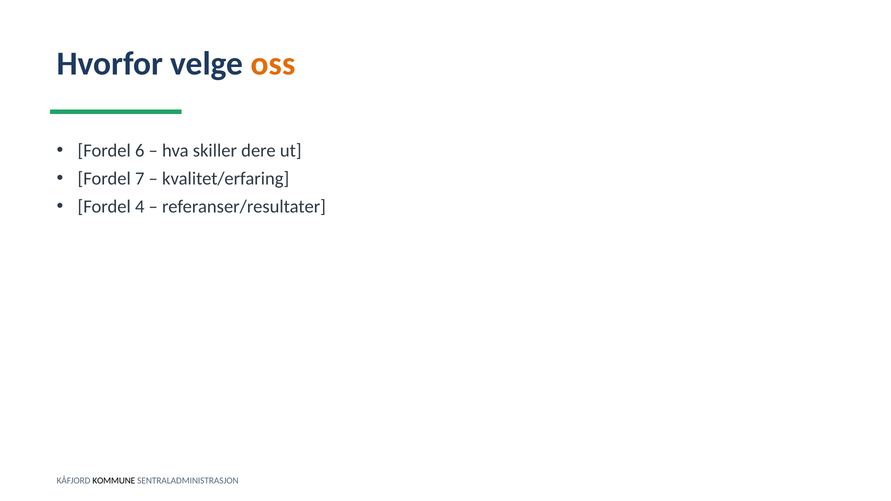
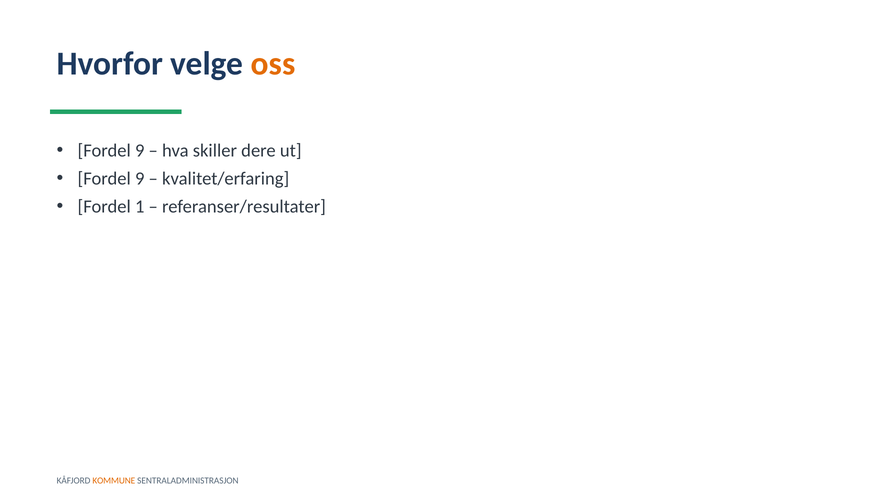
6: 6 -> 9 (140, 151)
7: 7 -> 9 (140, 179)
4: 4 -> 1 (140, 207)
KOMMUNE colour: black -> orange (114, 481)
